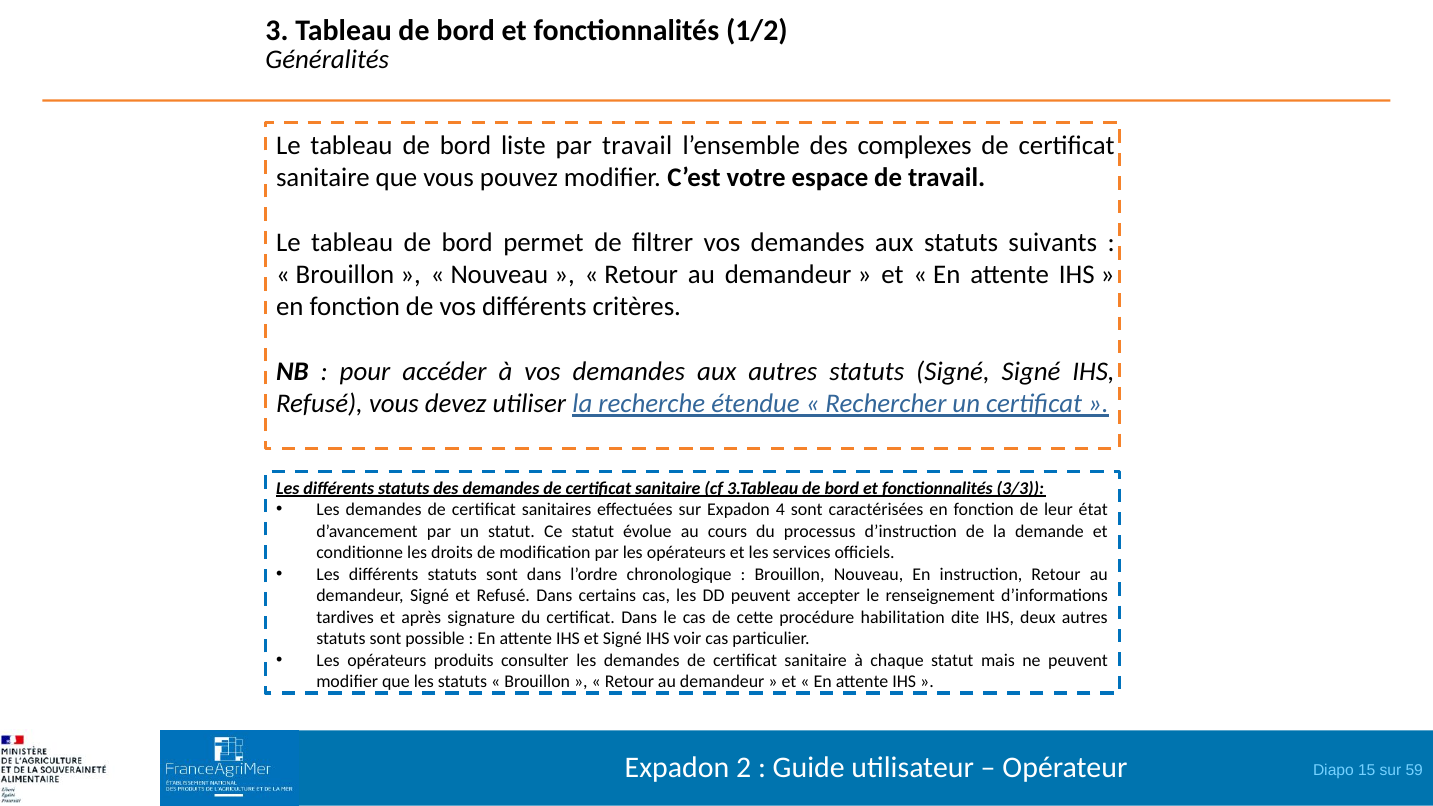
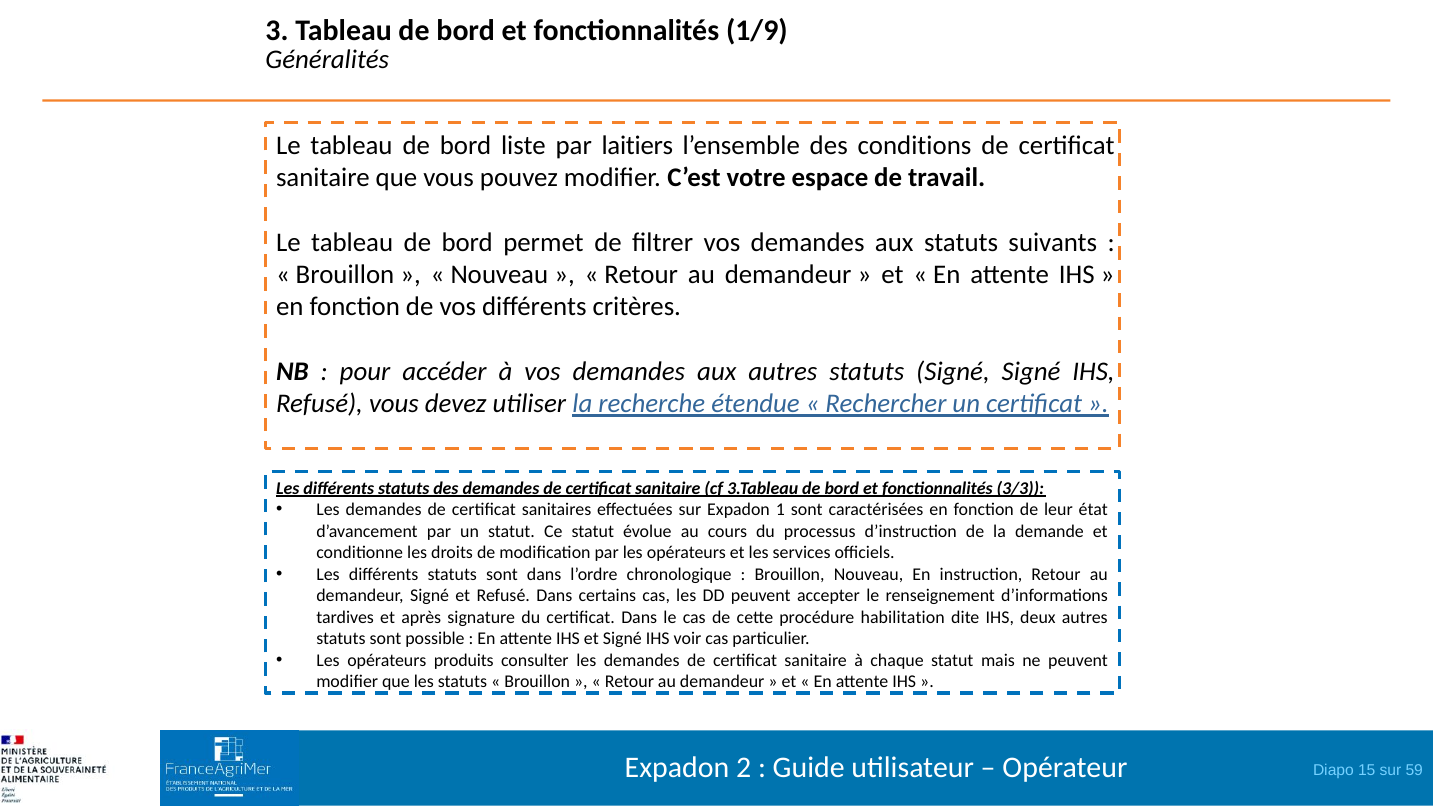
1/2: 1/2 -> 1/9 (757, 30)
par travail: travail -> laitiers (637, 146)
complexes: complexes -> conditions (915, 146)
4: 4 -> 1 (780, 510)
